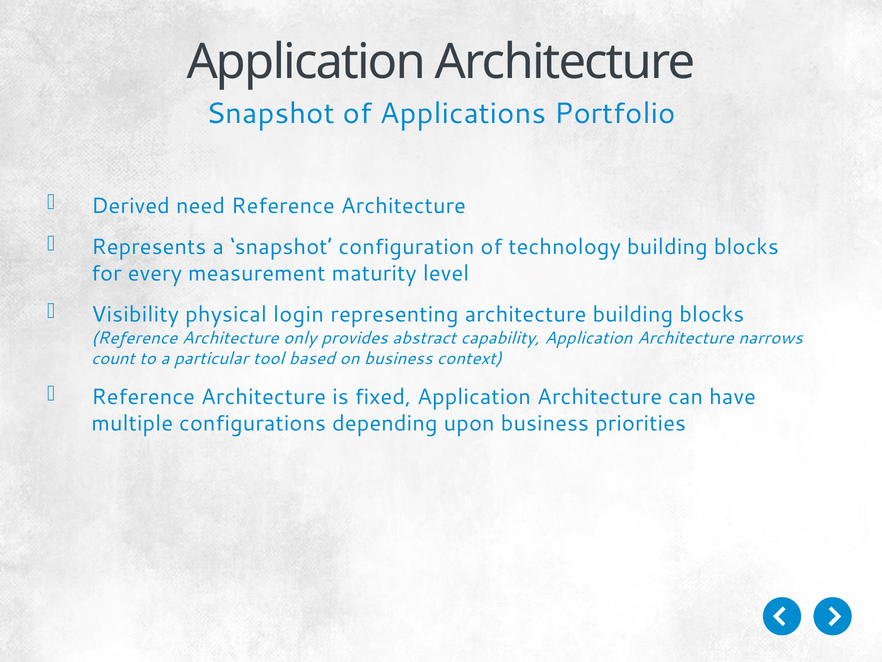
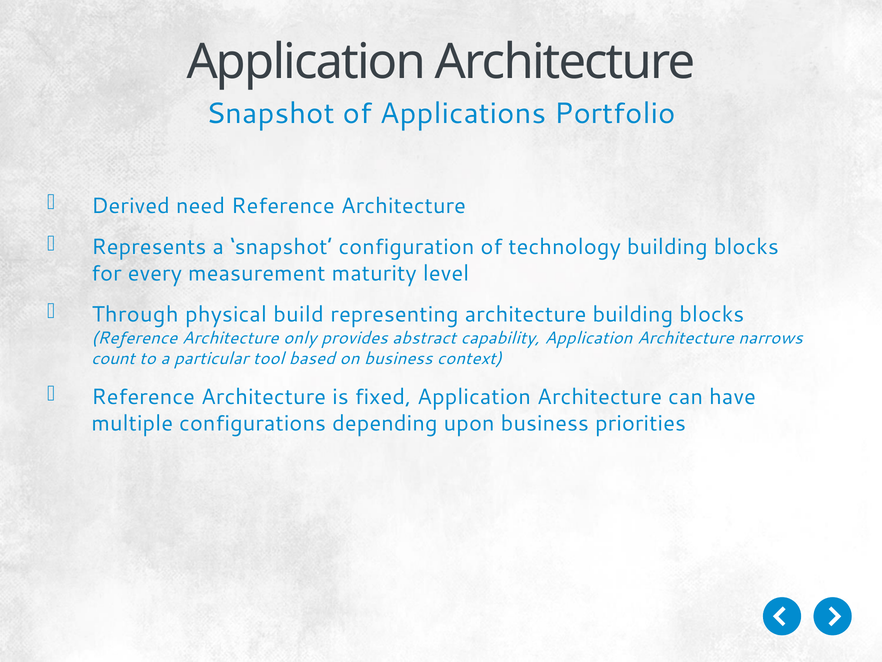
Visibility: Visibility -> Through (135, 314)
login: login -> build (299, 314)
